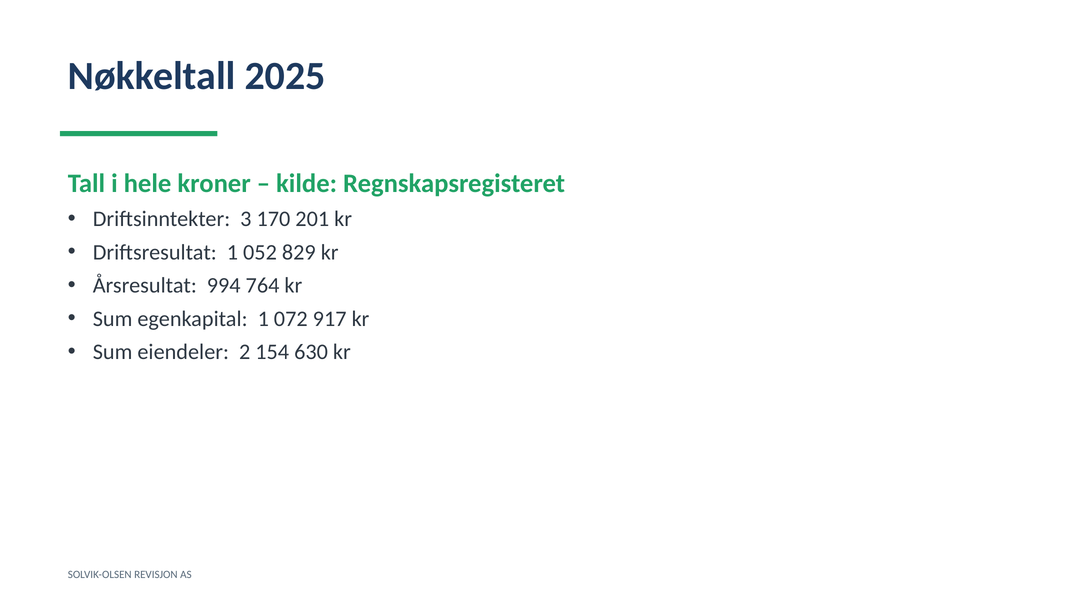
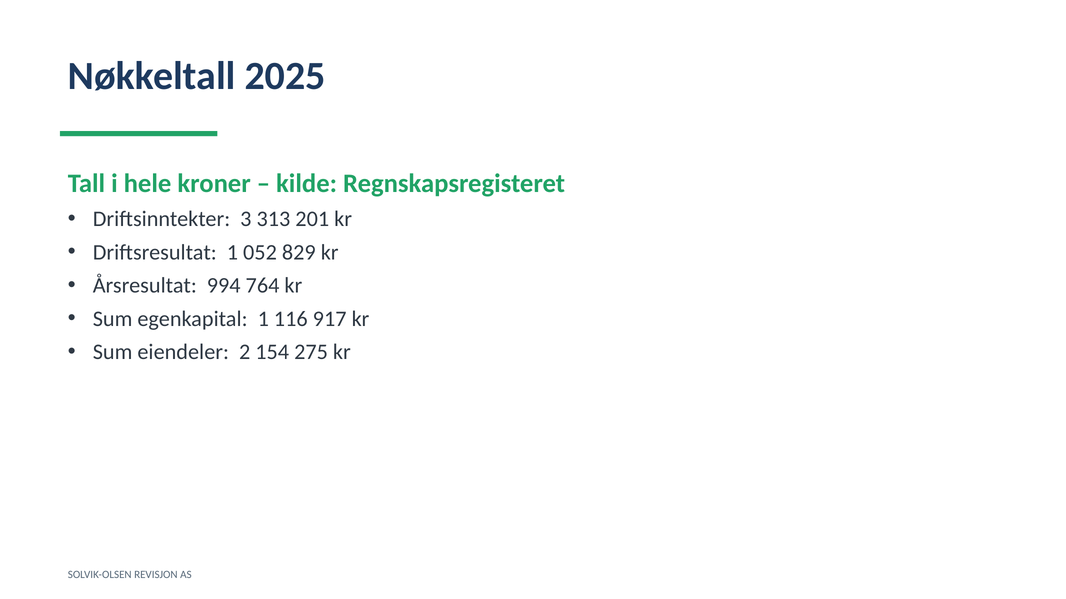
170: 170 -> 313 (273, 219)
072: 072 -> 116 (291, 319)
630: 630 -> 275 (311, 353)
